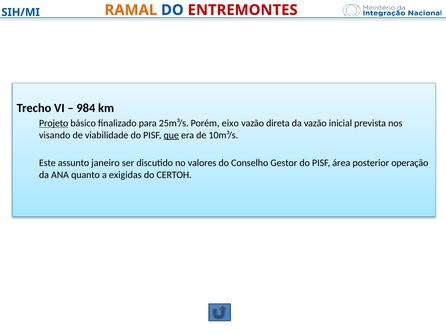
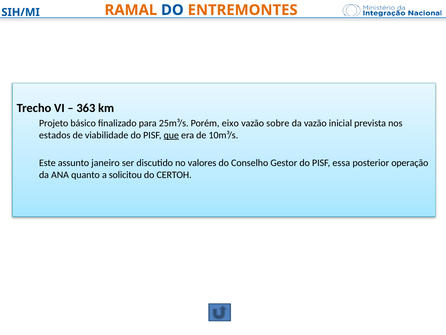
ENTREMONTES colour: red -> orange (243, 10)
984: 984 -> 363 (86, 108)
Projeto underline: present -> none (54, 123)
direta: direta -> sobre (278, 123)
visando: visando -> estados (55, 135)
área: área -> essa (341, 163)
exigidas: exigidas -> solicitou (125, 175)
